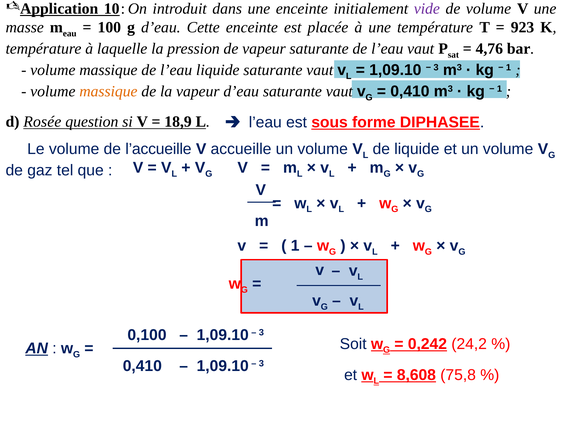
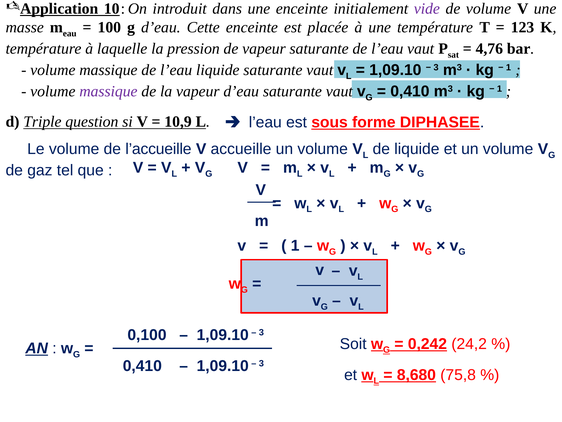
923: 923 -> 123 (522, 27)
massique colour: orange -> purple (108, 91)
Rosée: Rosée -> Triple (42, 122)
18,9: 18,9 -> 10,9 (178, 122)
8,608: 8,608 -> 8,680 (416, 374)
